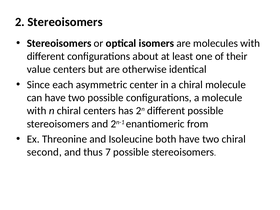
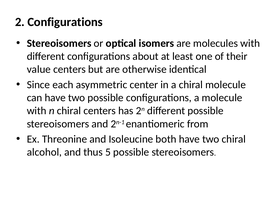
2 Stereoisomers: Stereoisomers -> Configurations (65, 22)
second: second -> alcohol (44, 152)
7: 7 -> 5 (108, 152)
